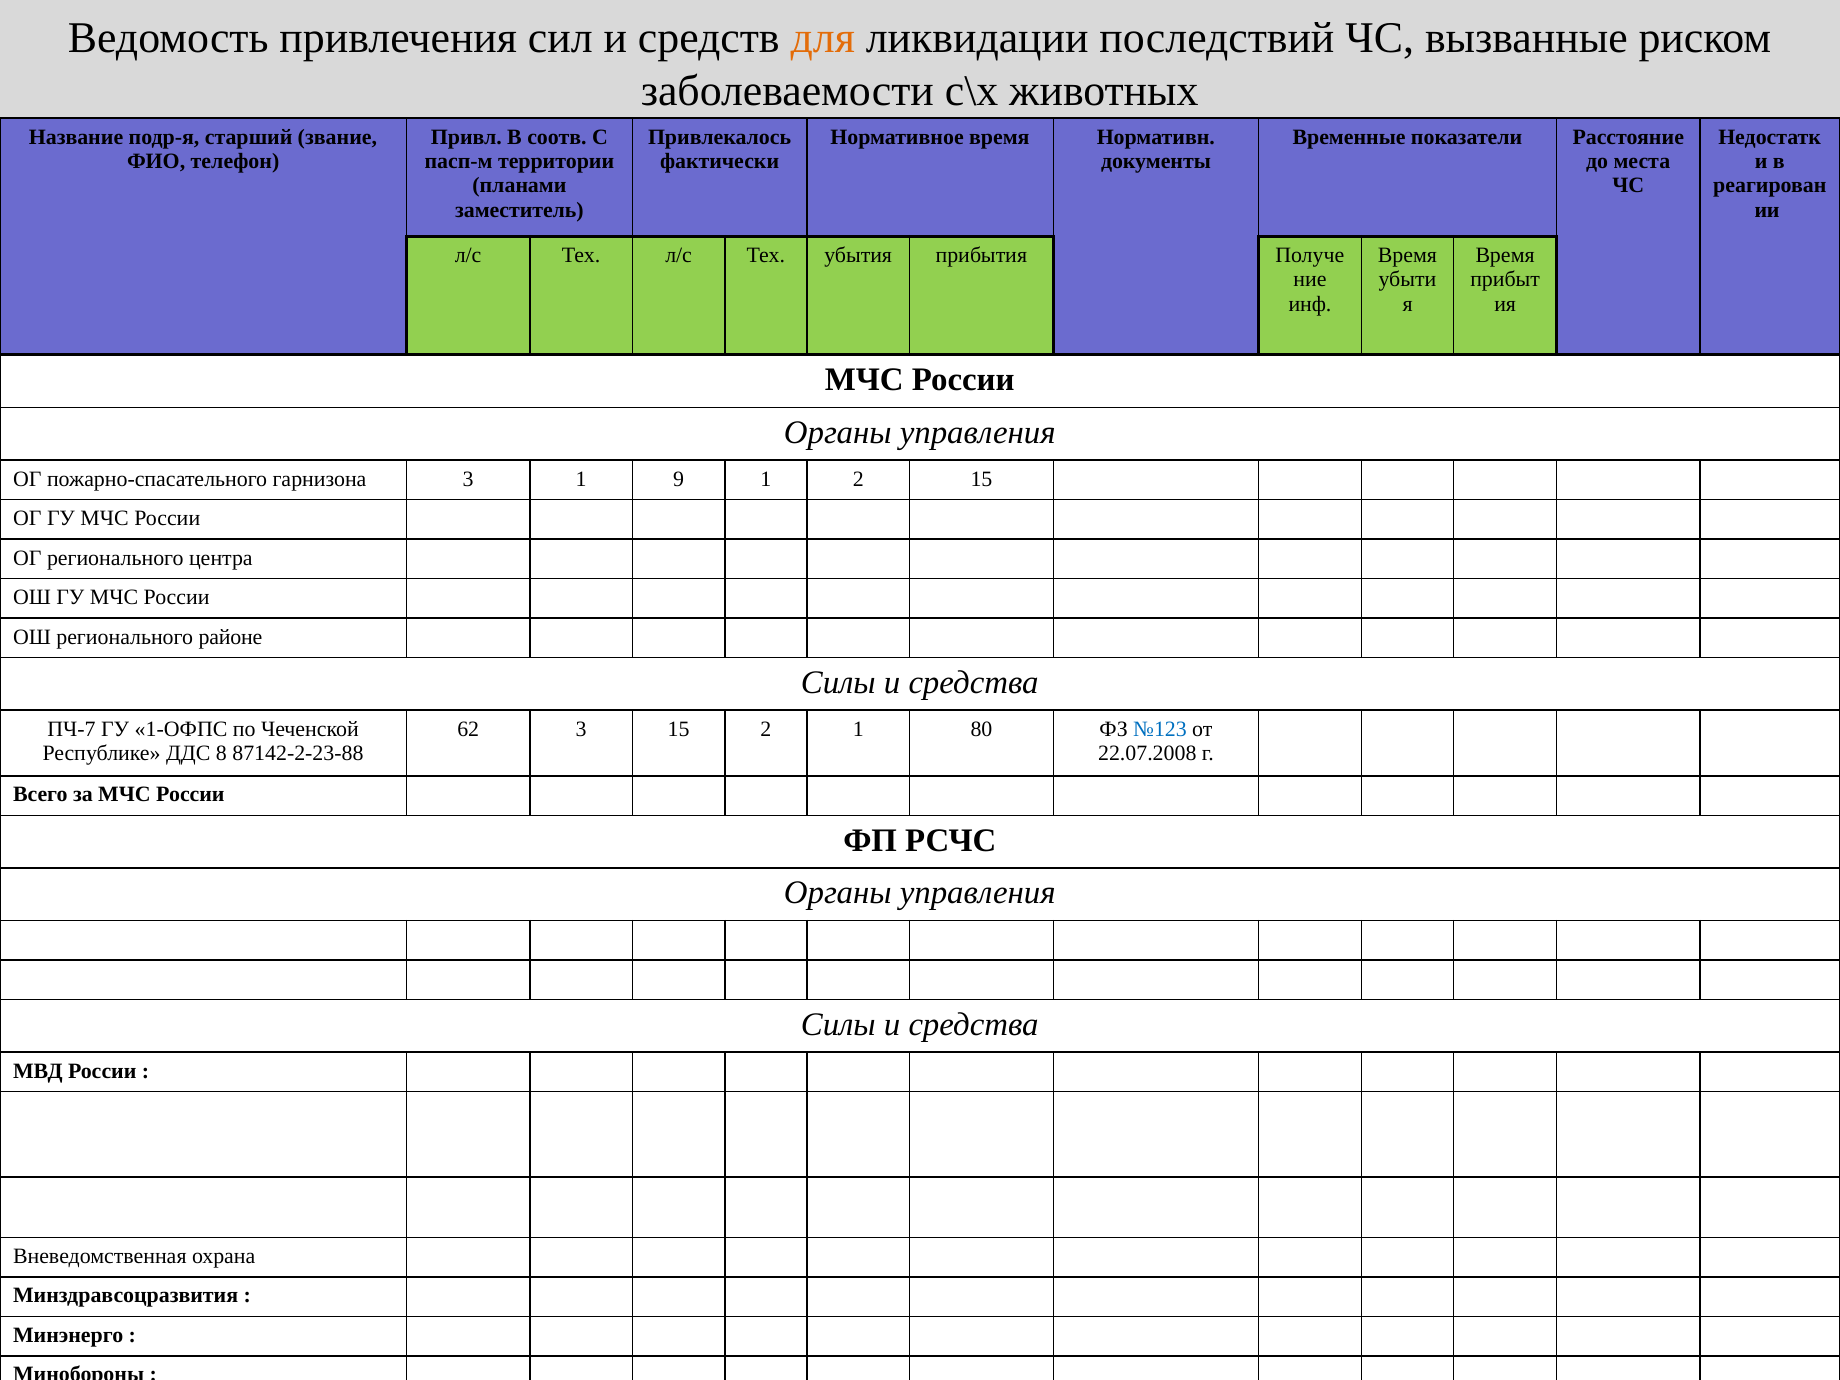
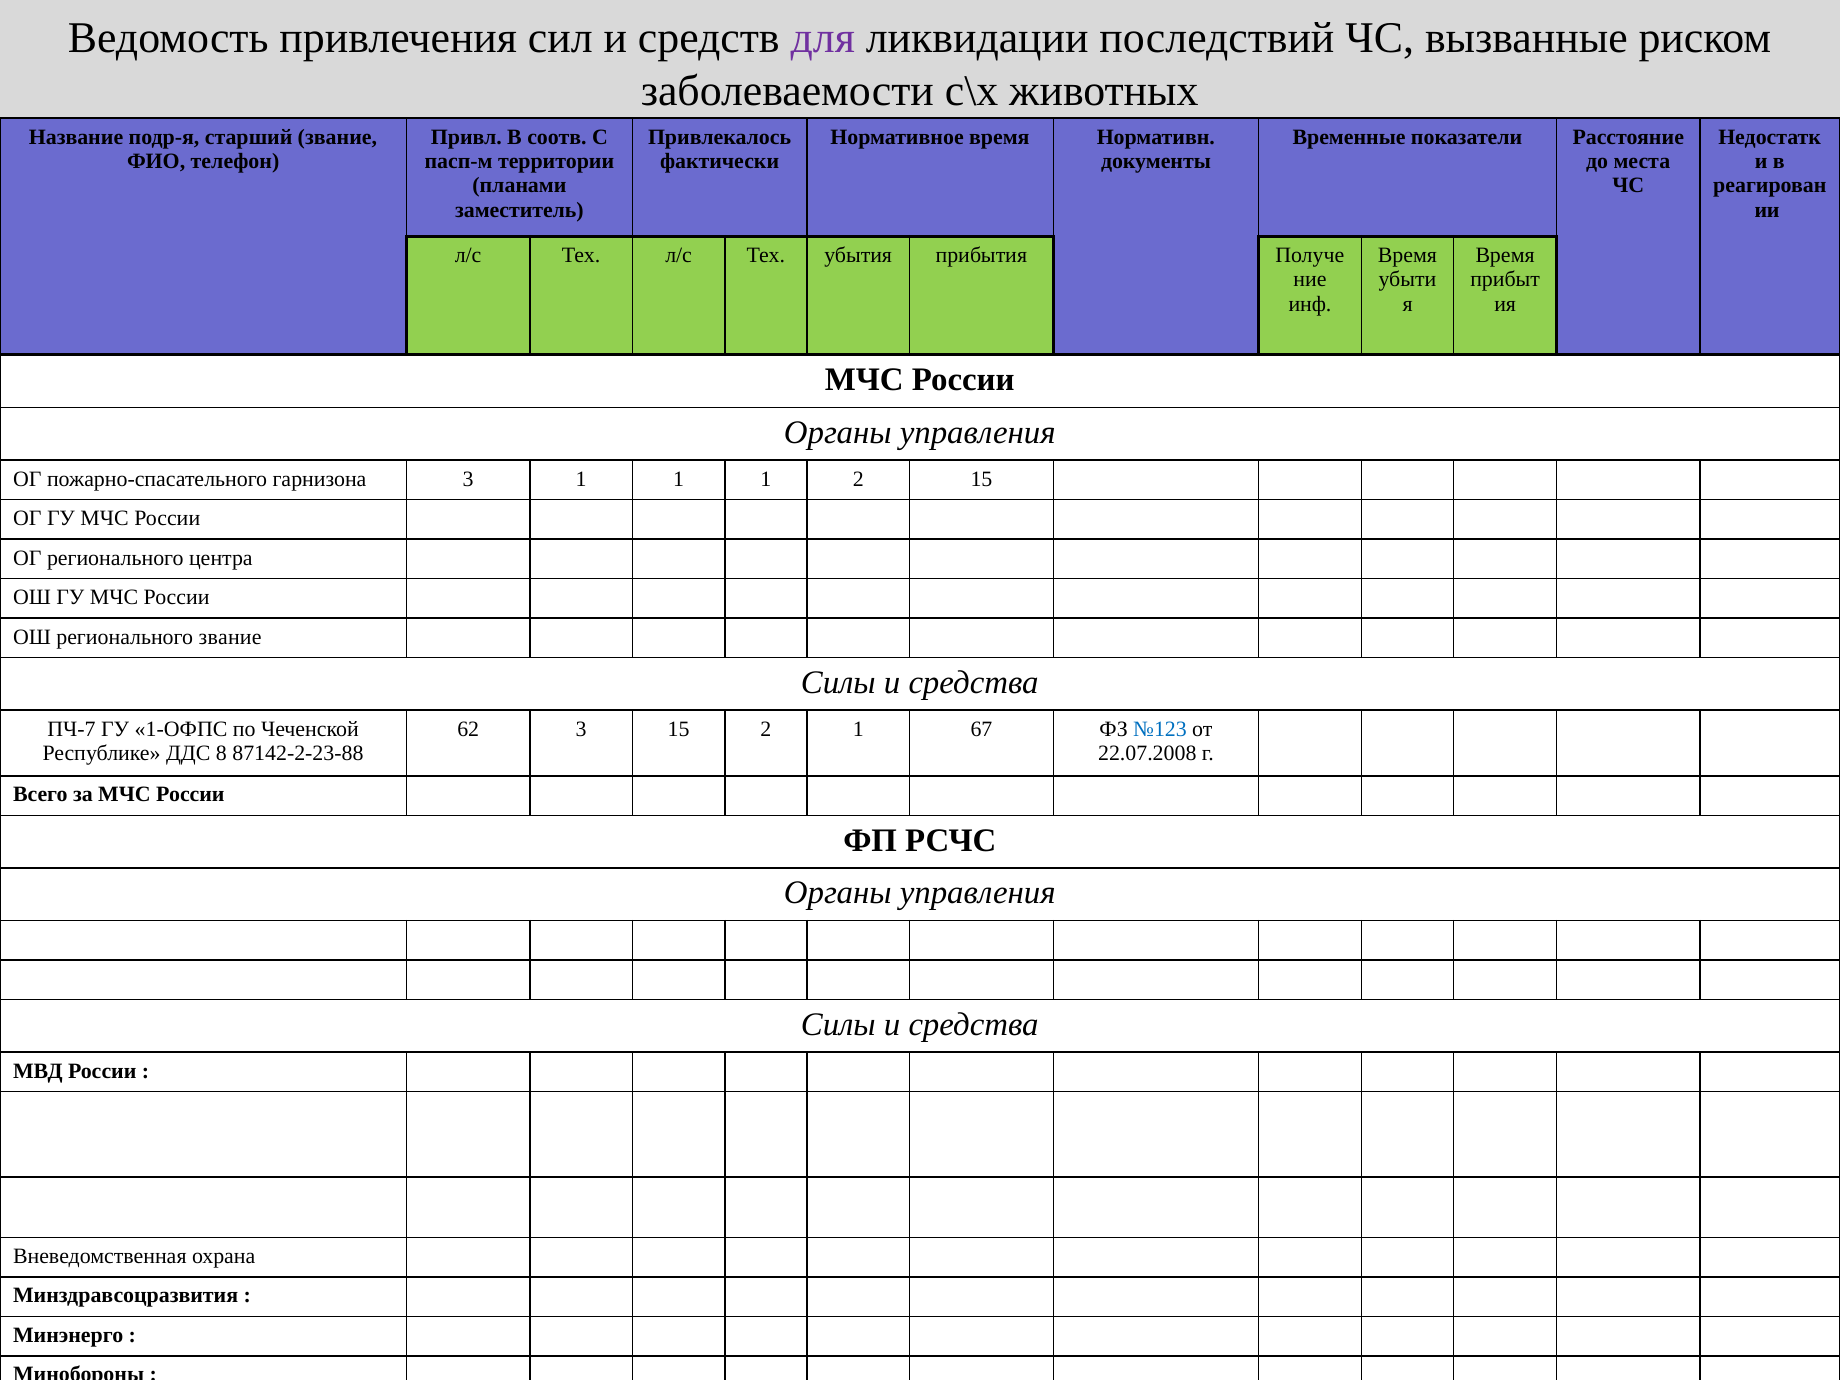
для colour: orange -> purple (823, 39)
3 1 9: 9 -> 1 (679, 479)
регионального районе: районе -> звание (230, 637)
80: 80 -> 67 (981, 729)
